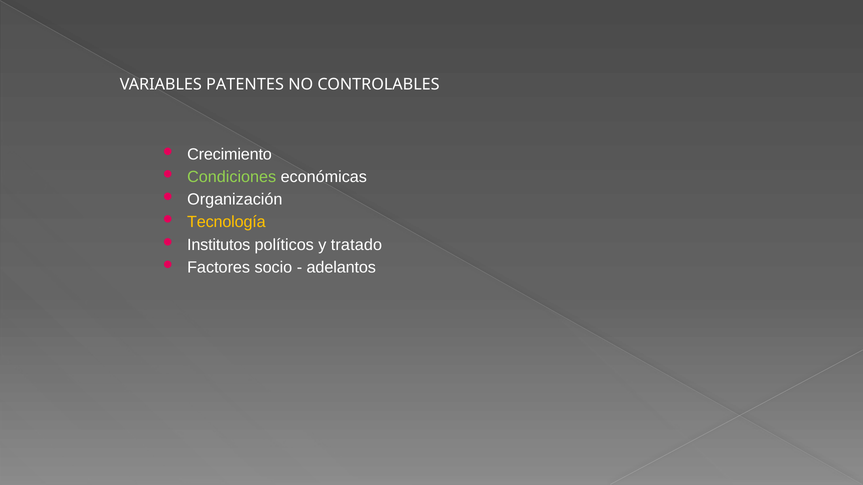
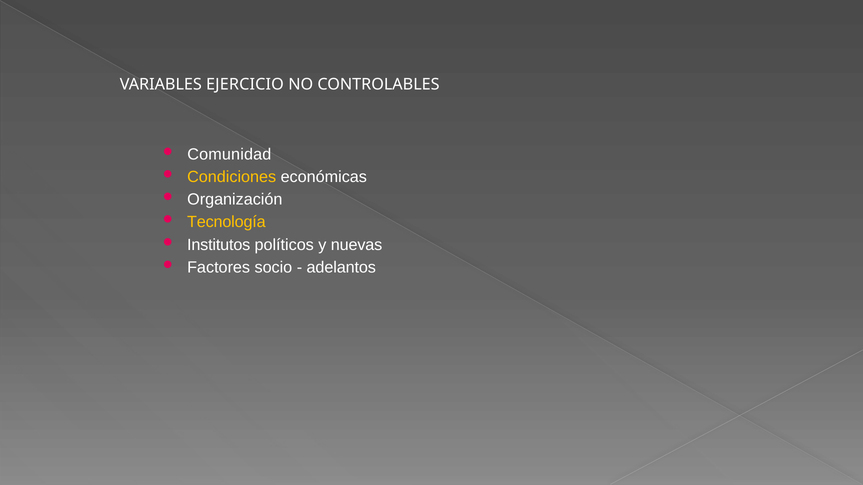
PATENTES: PATENTES -> EJERCICIO (245, 85)
Crecimiento: Crecimiento -> Comunidad (229, 154)
Condiciones colour: light green -> yellow (232, 177)
tratado: tratado -> nuevas (357, 245)
